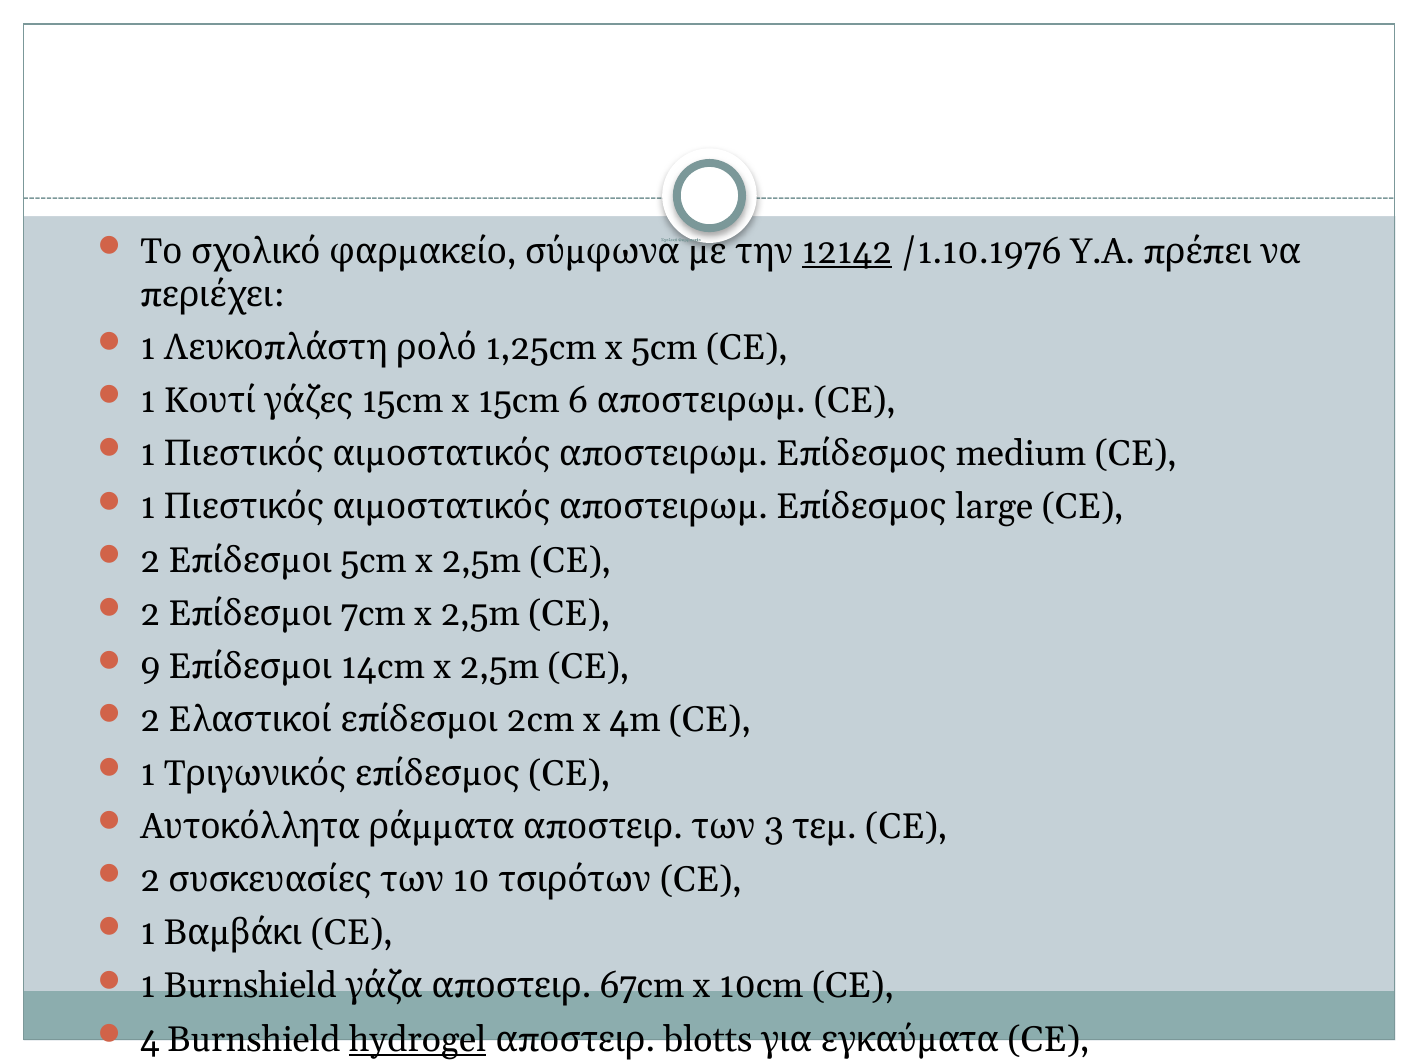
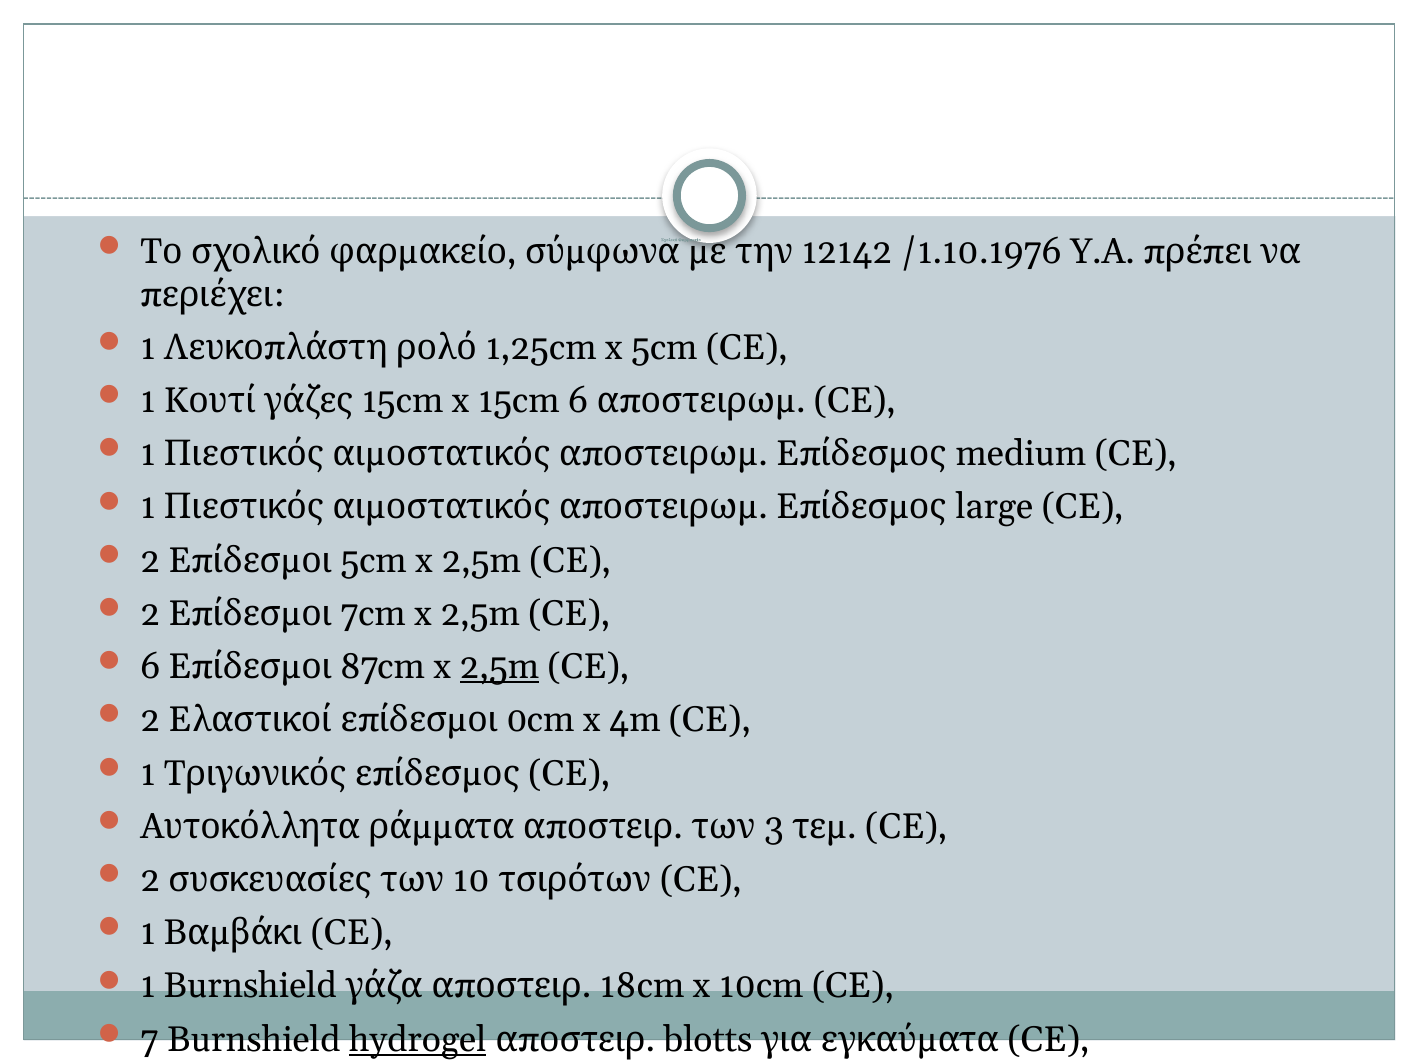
12142 underline: present -> none (847, 252)
9: 9 -> 6 (150, 667)
14: 14 -> 87 (359, 667)
2,5m underline: none -> present (499, 667)
2: 2 -> 0 (517, 720)
67: 67 -> 18 (618, 987)
4: 4 -> 7 (149, 1040)
